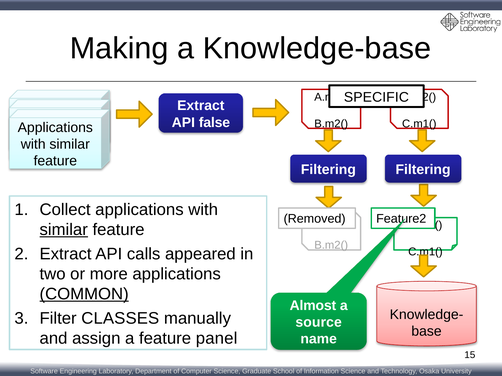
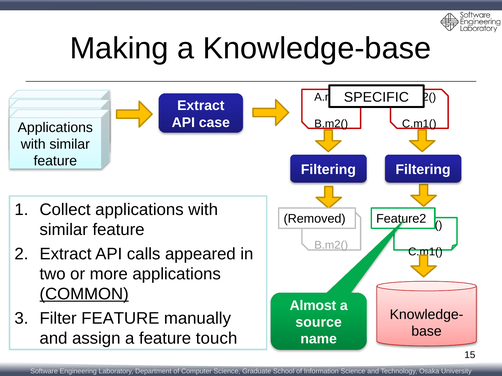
false: false -> case (214, 123)
similar underline: present -> none (64, 230)
Filter CLASSES: CLASSES -> FEATURE (120, 319)
panel: panel -> touch (217, 339)
